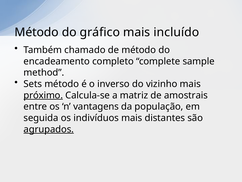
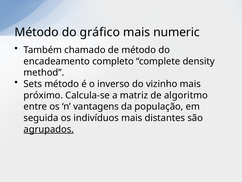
incluído: incluído -> numeric (176, 32)
sample: sample -> density (199, 61)
próximo underline: present -> none (43, 95)
amostrais: amostrais -> algoritmo (186, 95)
